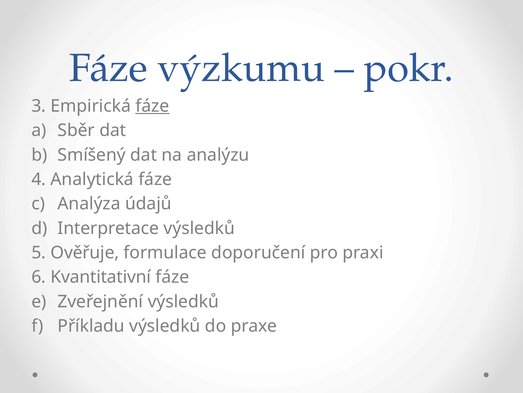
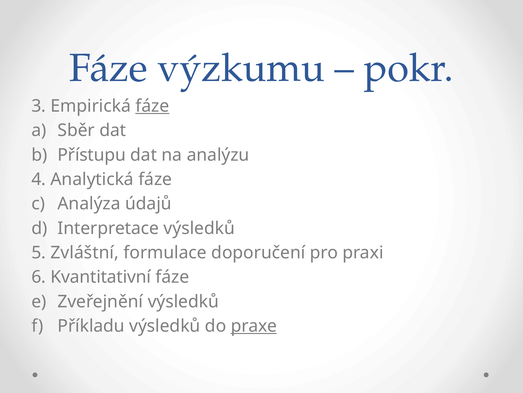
Smíšený: Smíšený -> Přístupu (92, 155)
Ověřuje: Ověřuje -> Zvláštní (85, 252)
praxe underline: none -> present (254, 325)
